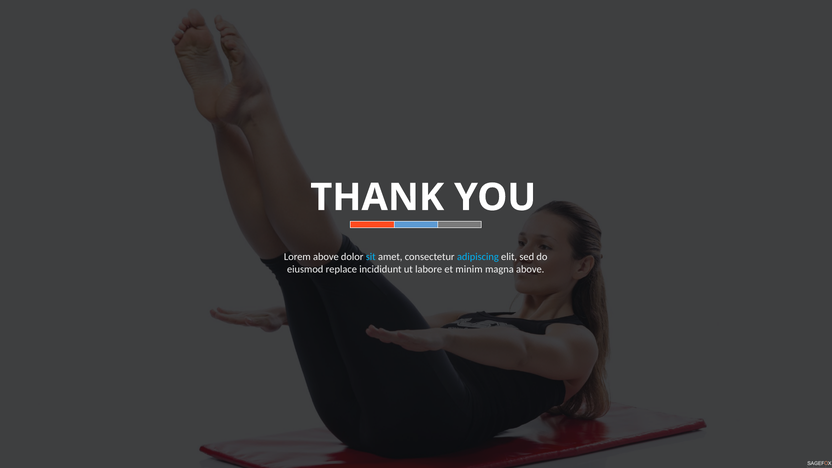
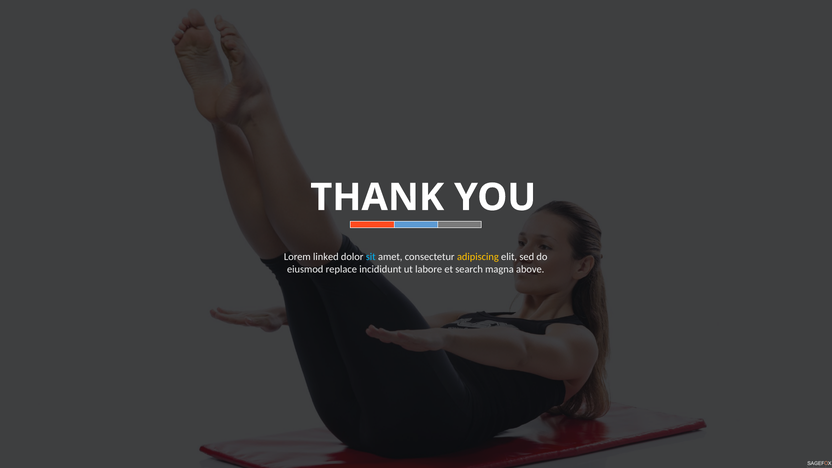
Lorem above: above -> linked (326, 257)
adipiscing colour: light blue -> yellow (478, 257)
minim: minim -> search (469, 269)
